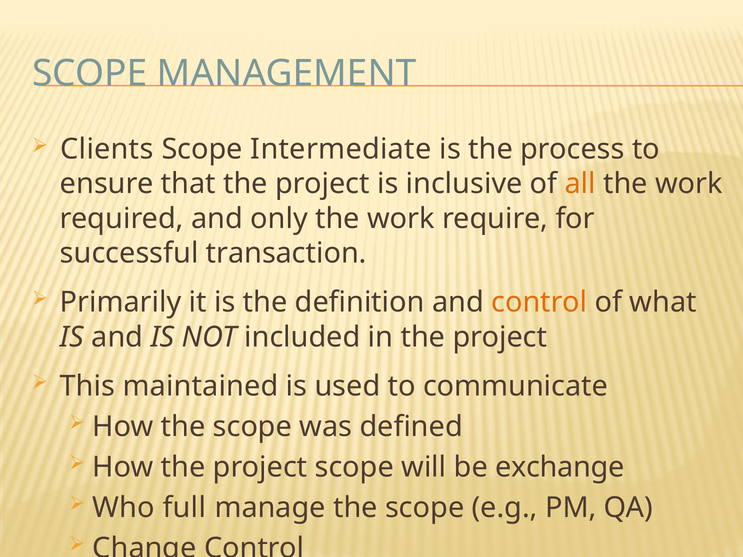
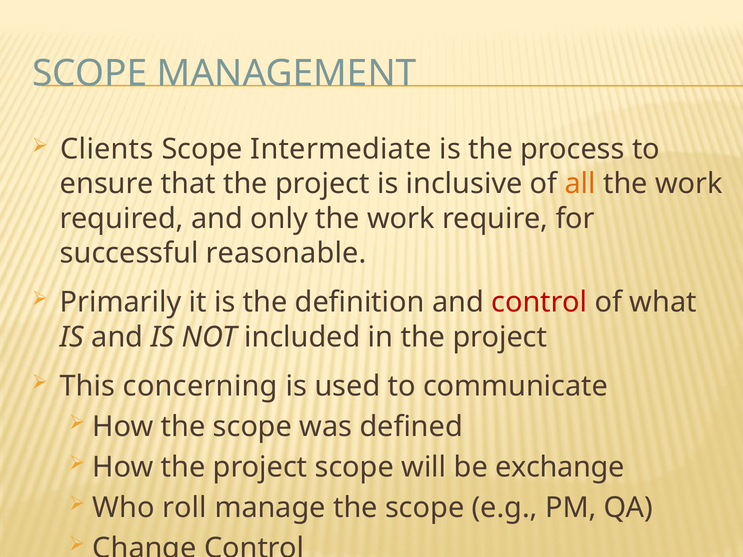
transaction: transaction -> reasonable (286, 253)
control colour: orange -> red (539, 303)
maintained: maintained -> concerning (200, 386)
full: full -> roll (184, 508)
